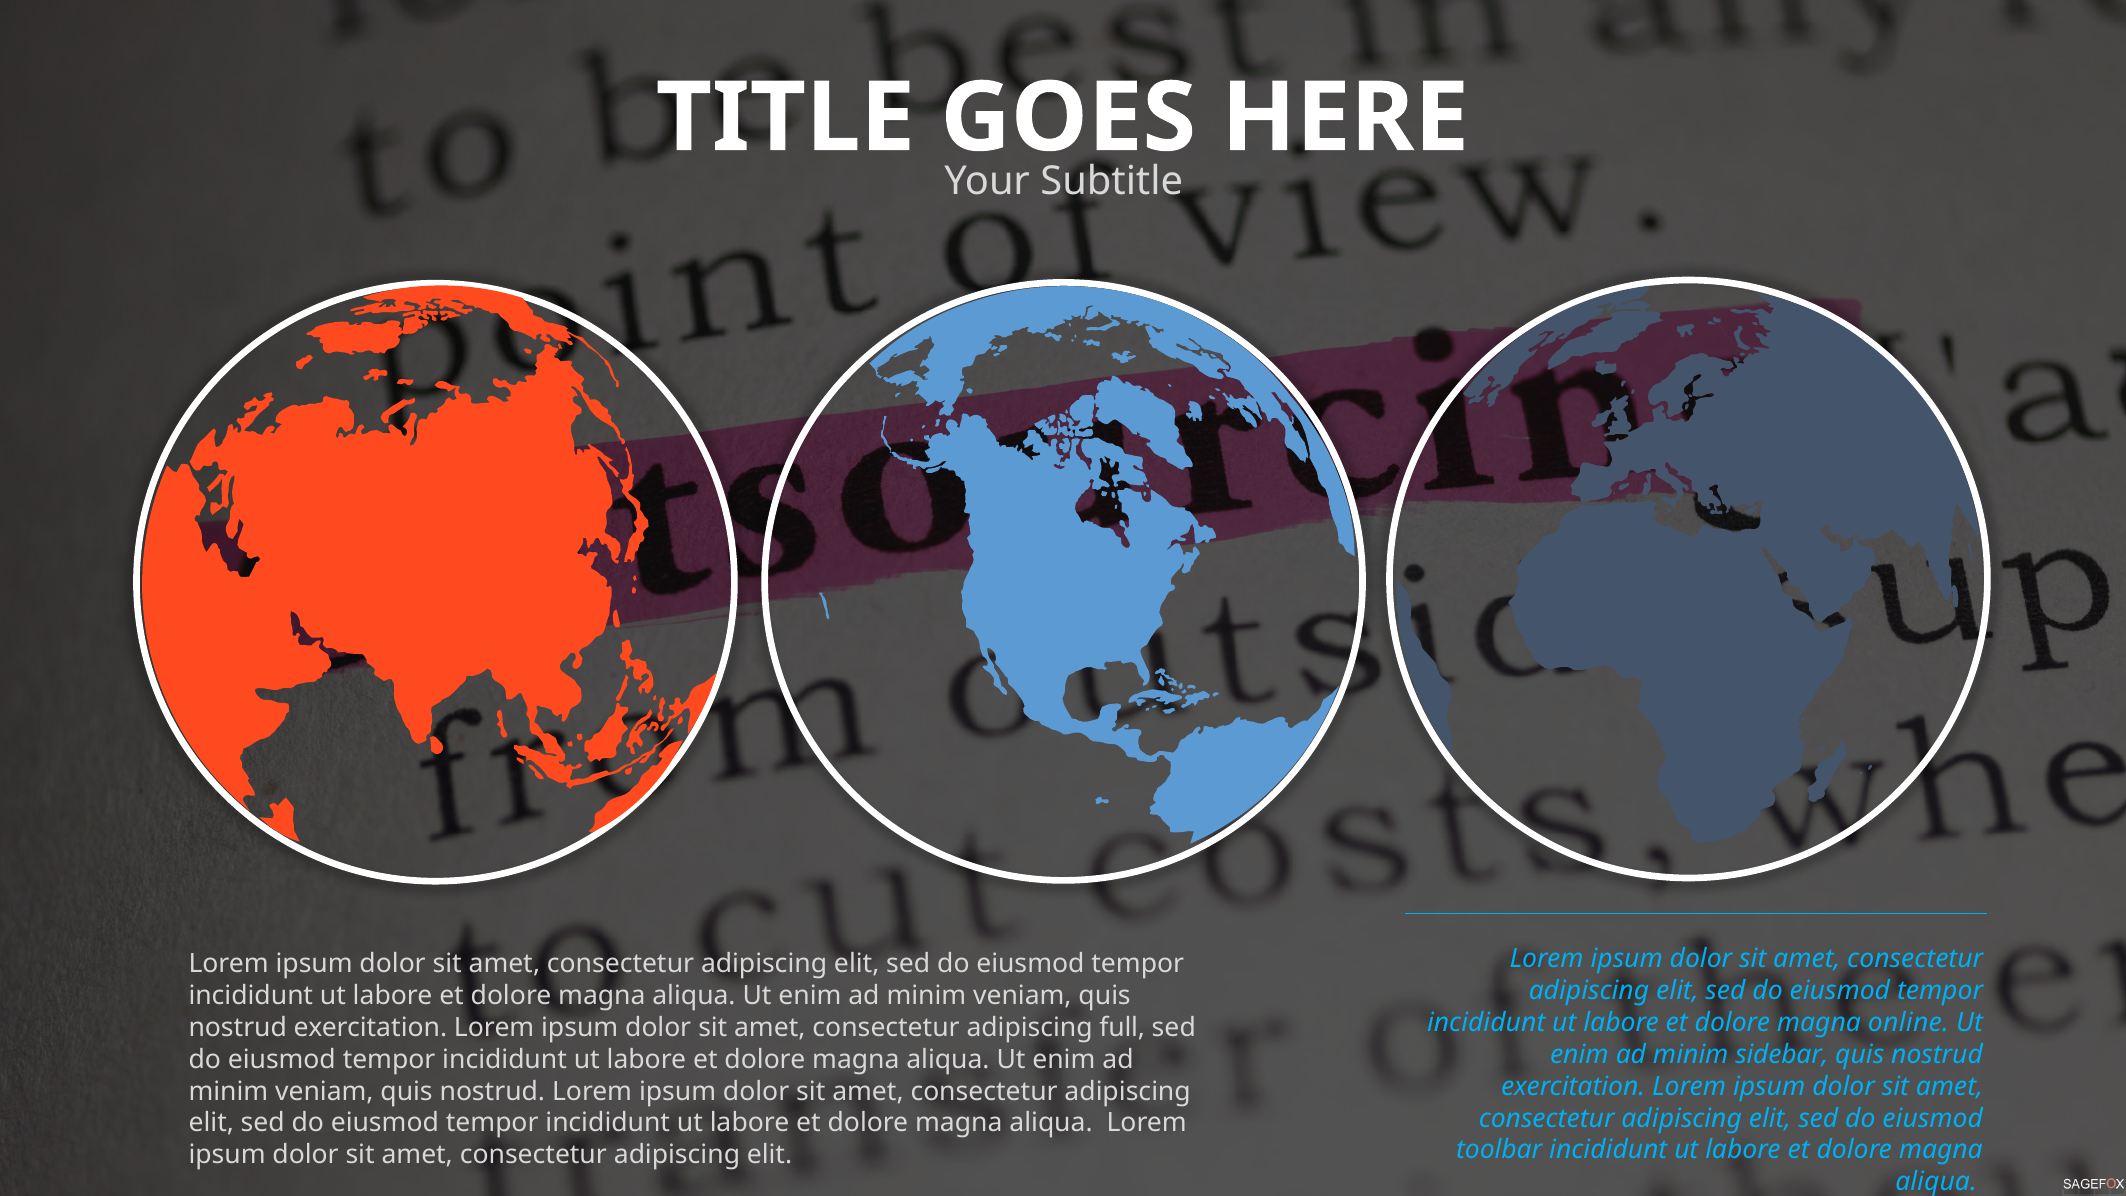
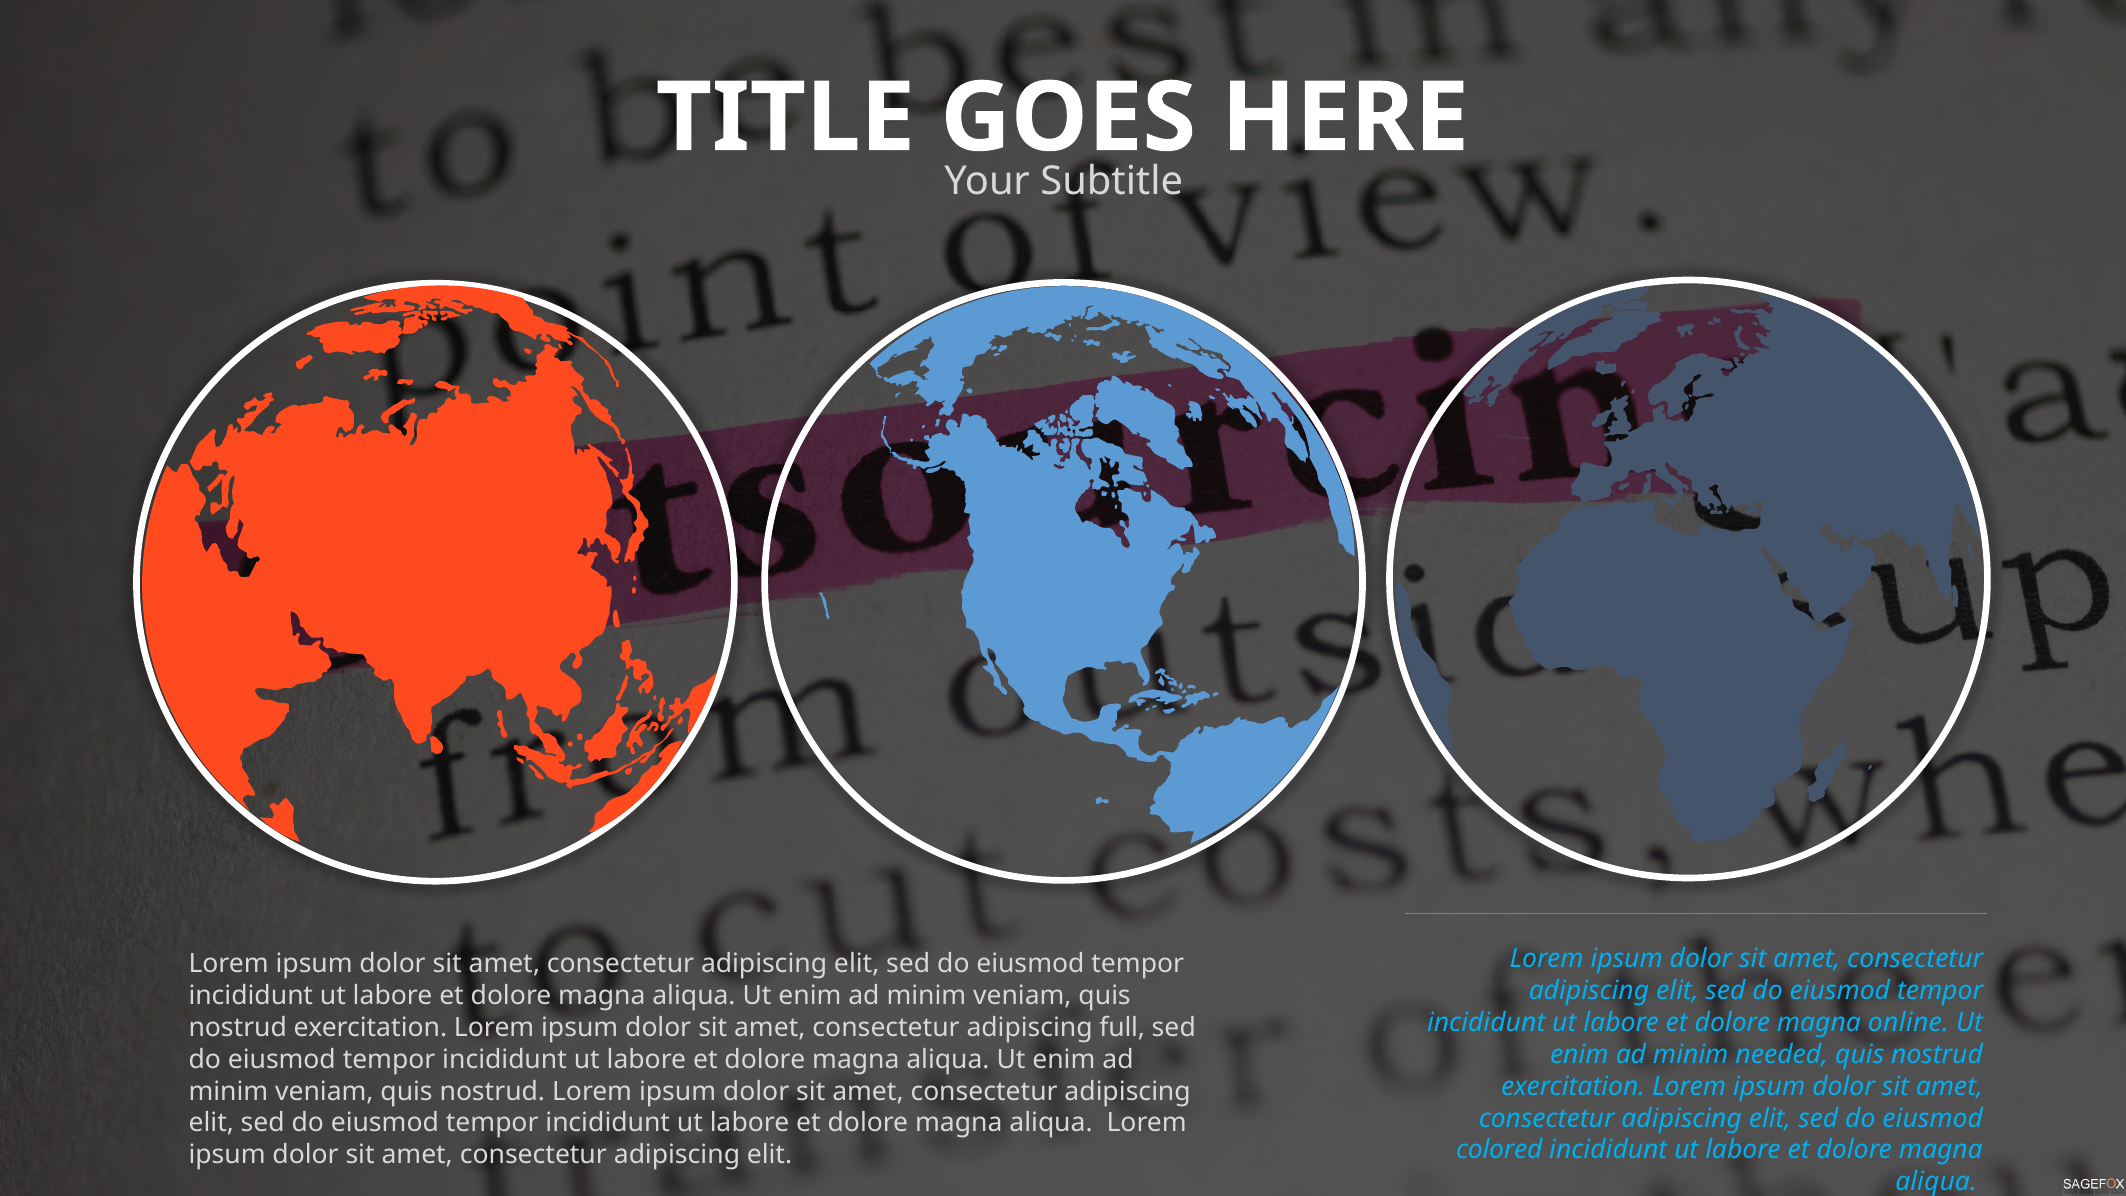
sidebar: sidebar -> needed (1782, 1054)
toolbar: toolbar -> colored (1499, 1150)
